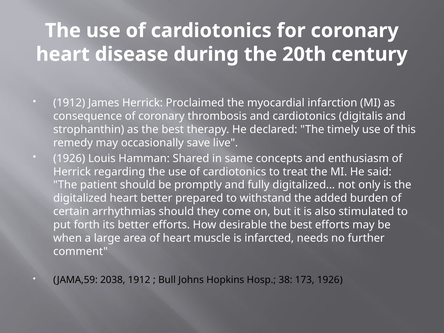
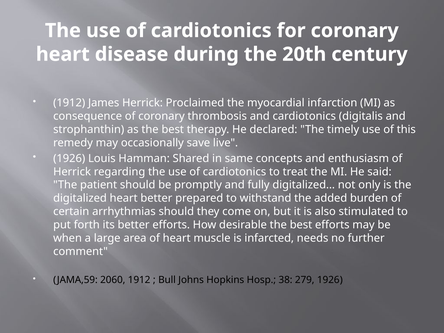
2038: 2038 -> 2060 (113, 280)
173: 173 -> 279 (305, 280)
